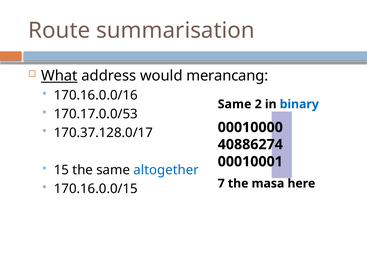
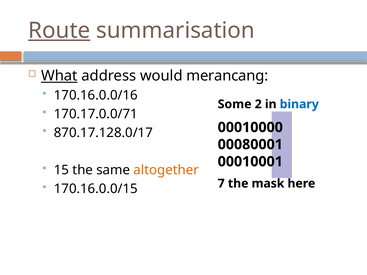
Route underline: none -> present (59, 31)
Same: Same -> Some (235, 104)
170.17.0.0/53: 170.17.0.0/53 -> 170.17.0.0/71 (96, 114)
170.37.128.0/17: 170.37.128.0/17 -> 870.17.128.0/17 (103, 133)
40886274: 40886274 -> 00080001 (250, 145)
altogether colour: blue -> orange (166, 170)
masa: masa -> mask (268, 184)
